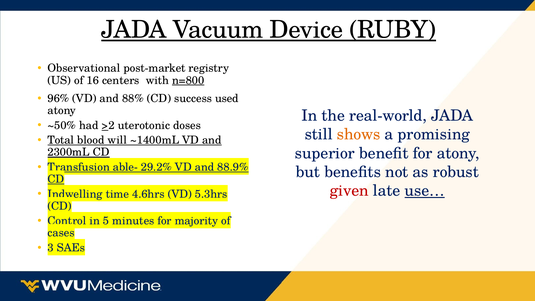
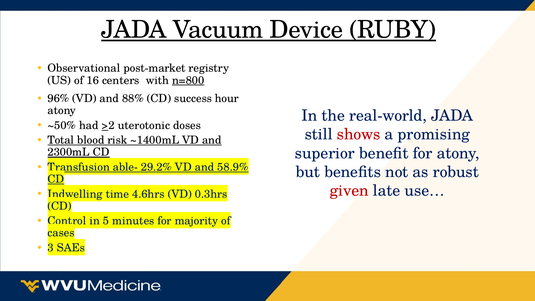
used: used -> hour (227, 98)
shows colour: orange -> red (359, 134)
will: will -> risk (117, 140)
88.9%: 88.9% -> 58.9% (233, 167)
use… underline: present -> none (425, 191)
5.3hrs: 5.3hrs -> 0.3hrs (211, 194)
